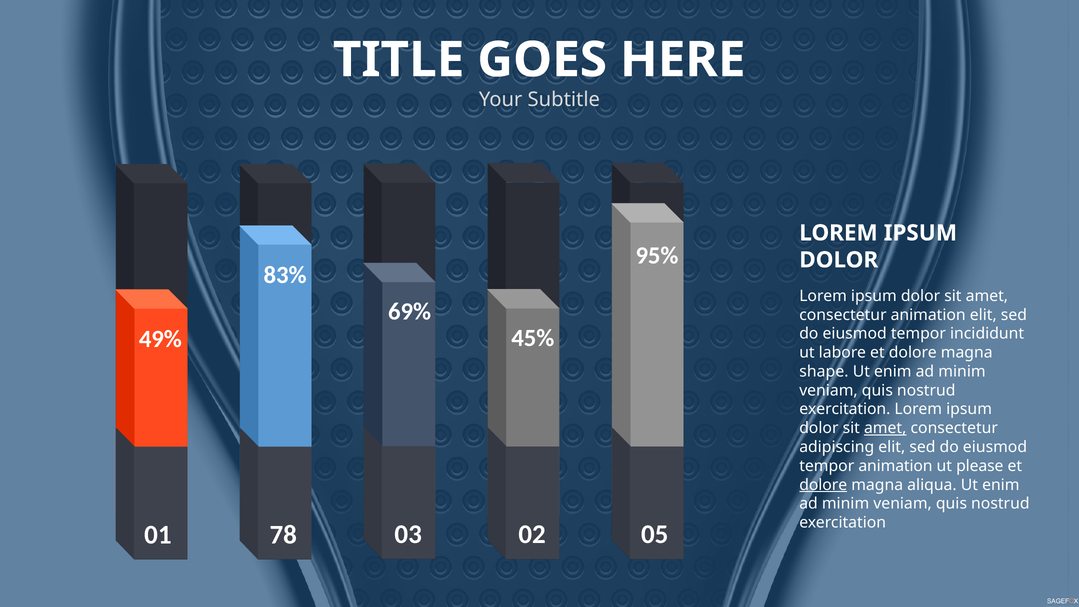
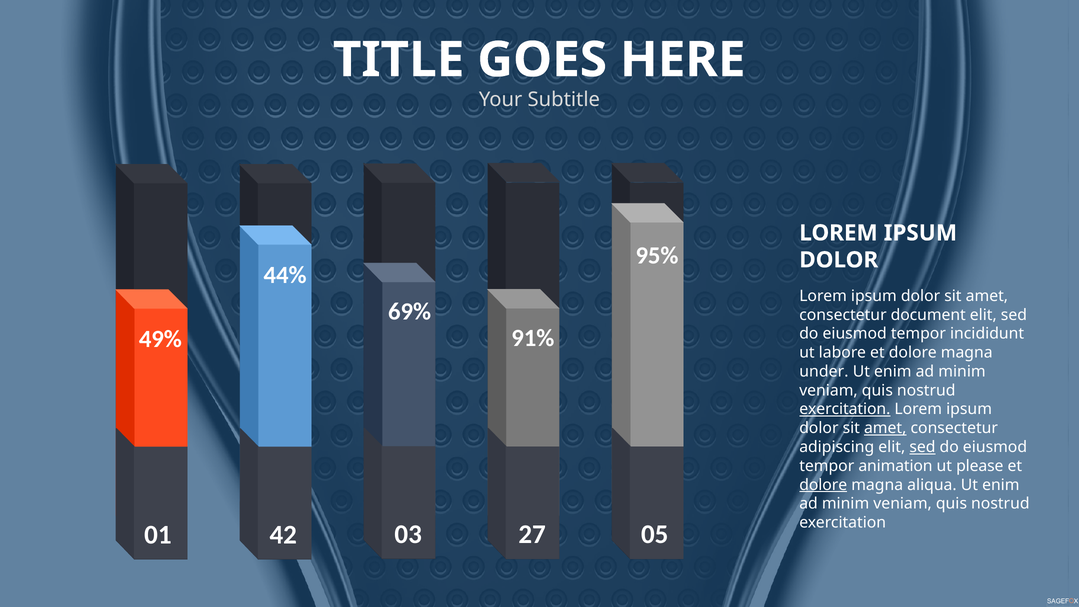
83%: 83% -> 44% (285, 275)
consectetur animation: animation -> document (928, 315)
45%: 45% -> 91% (533, 338)
shape: shape -> under (824, 371)
exercitation underline: none -> present (845, 409)
sed underline: none -> present (922, 447)
78: 78 -> 42 (283, 535)
02: 02 -> 27 (532, 534)
